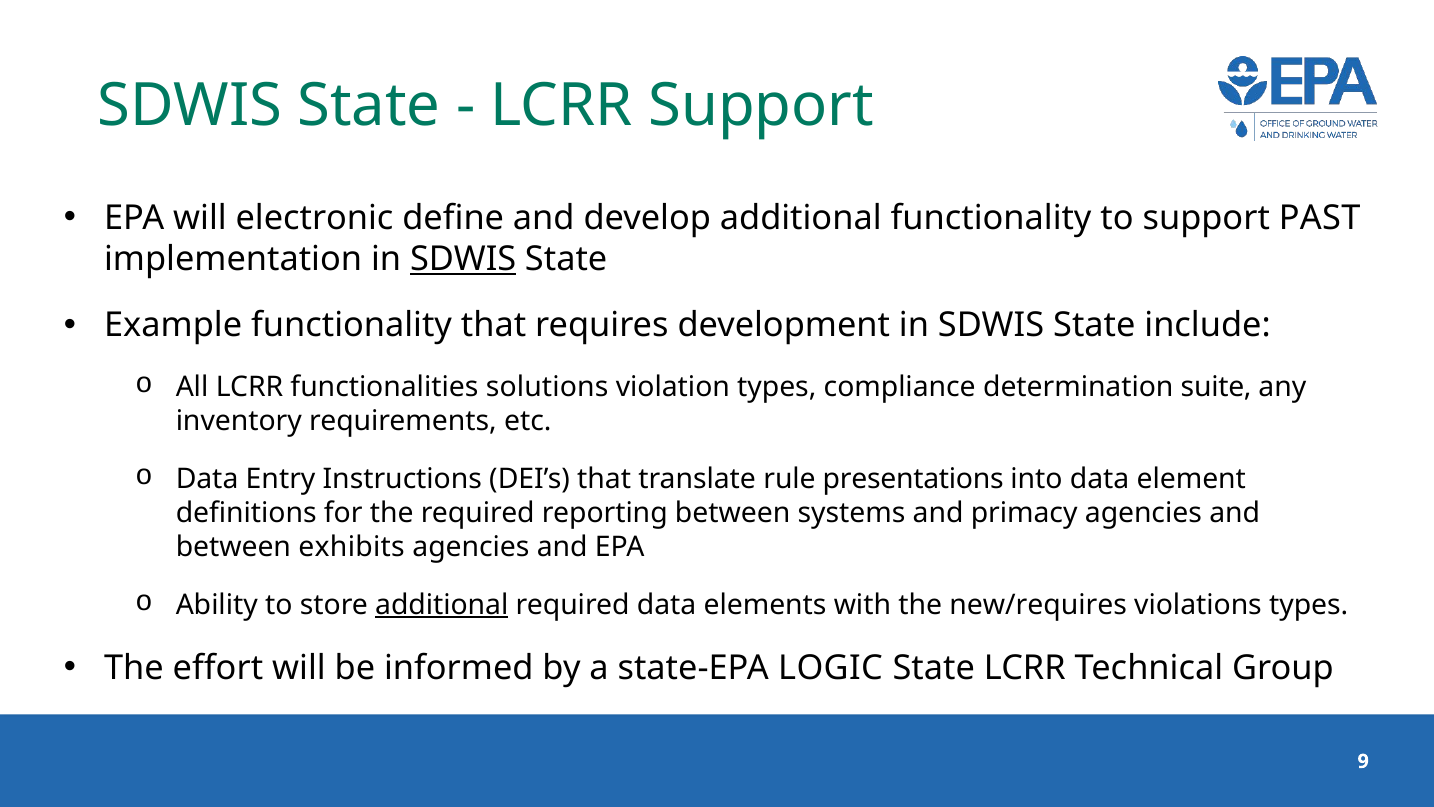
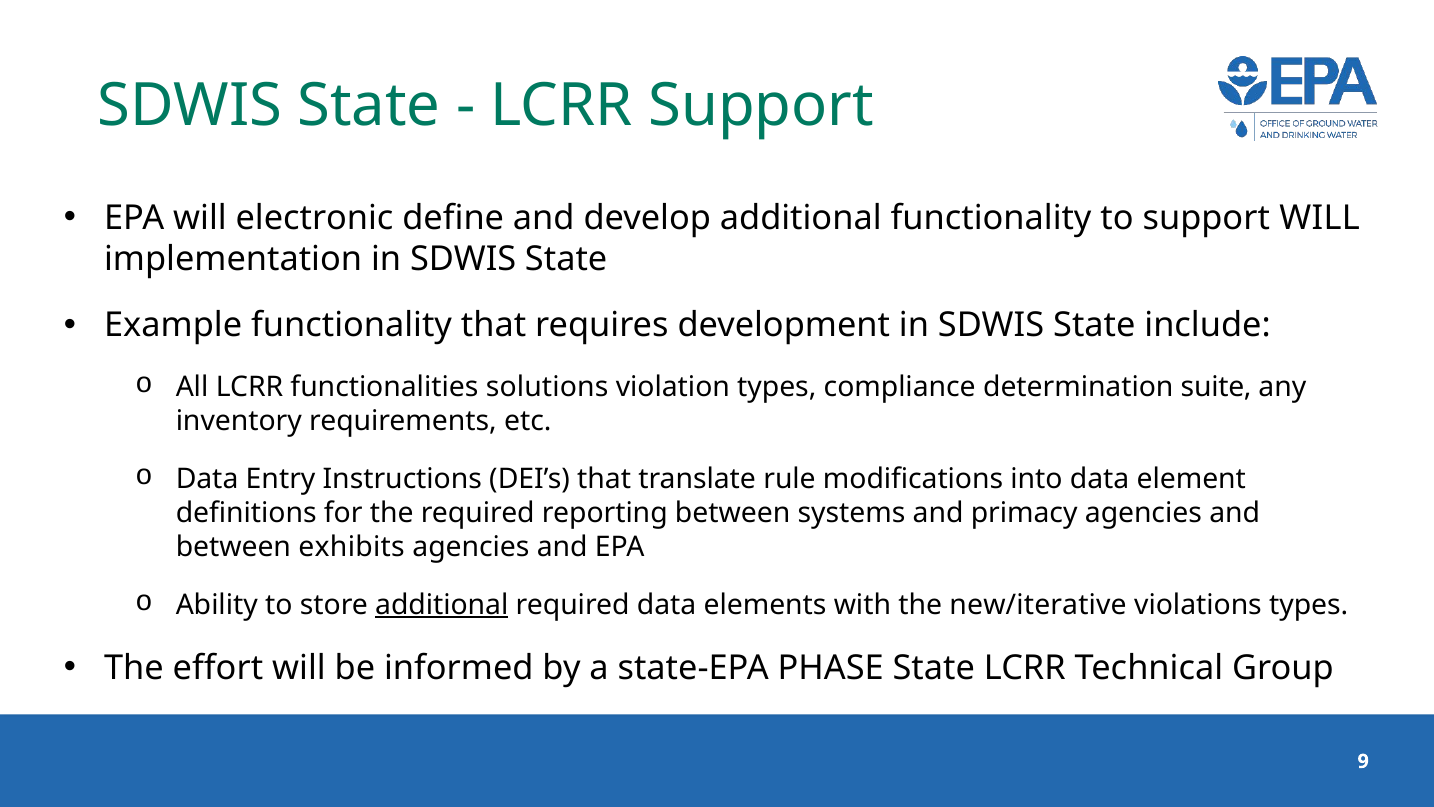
support PAST: PAST -> WILL (1320, 218)
SDWIS underline: present -> none (463, 259)
presentations: presentations -> modifications (913, 479)
new/requires: new/requires -> new/iterative (1038, 605)
LOGIC: LOGIC -> PHASE (831, 668)
